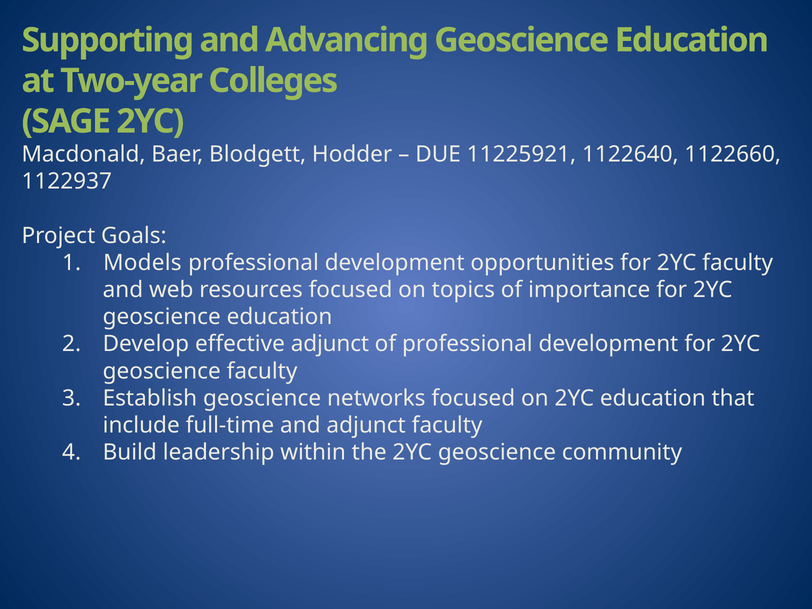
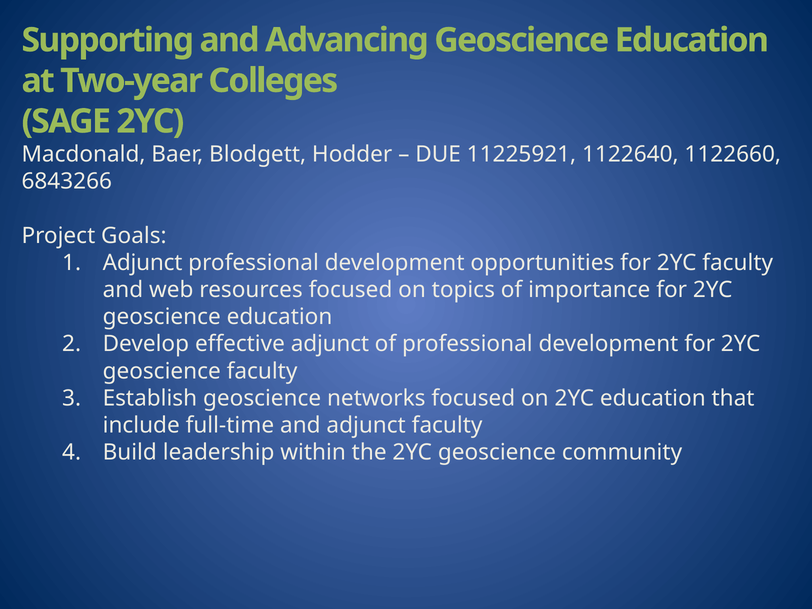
1122937: 1122937 -> 6843266 (67, 182)
Models: Models -> Adjunct (143, 263)
